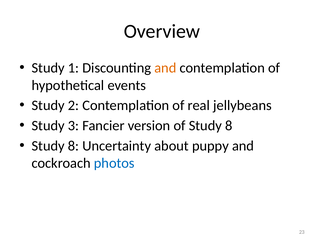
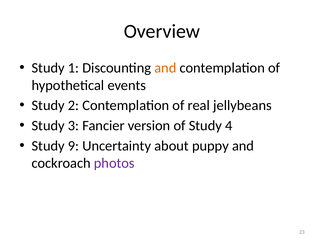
of Study 8: 8 -> 4 (229, 126)
8: 8 -> 9 (73, 146)
photos colour: blue -> purple (114, 163)
